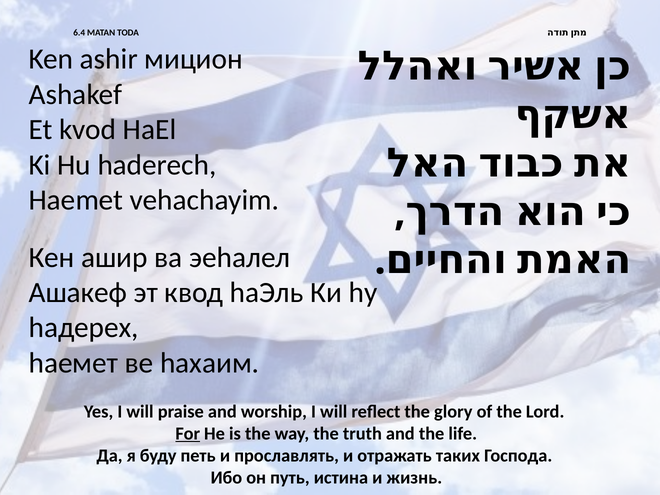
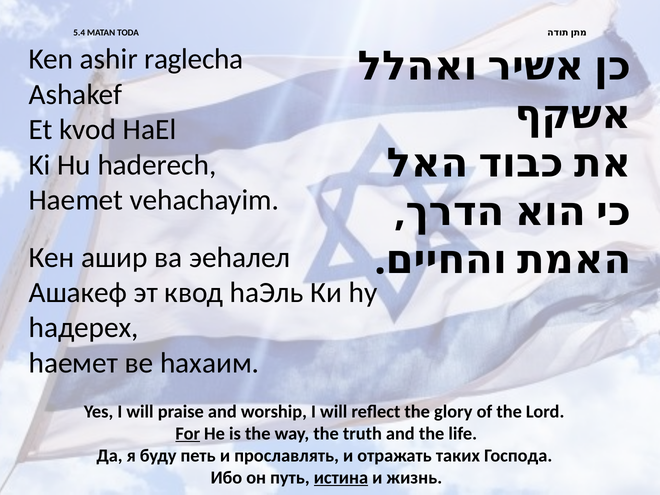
6.4: 6.4 -> 5.4 (79, 33)
мицион: мицион -> raglecha (194, 59)
истина underline: none -> present (341, 478)
